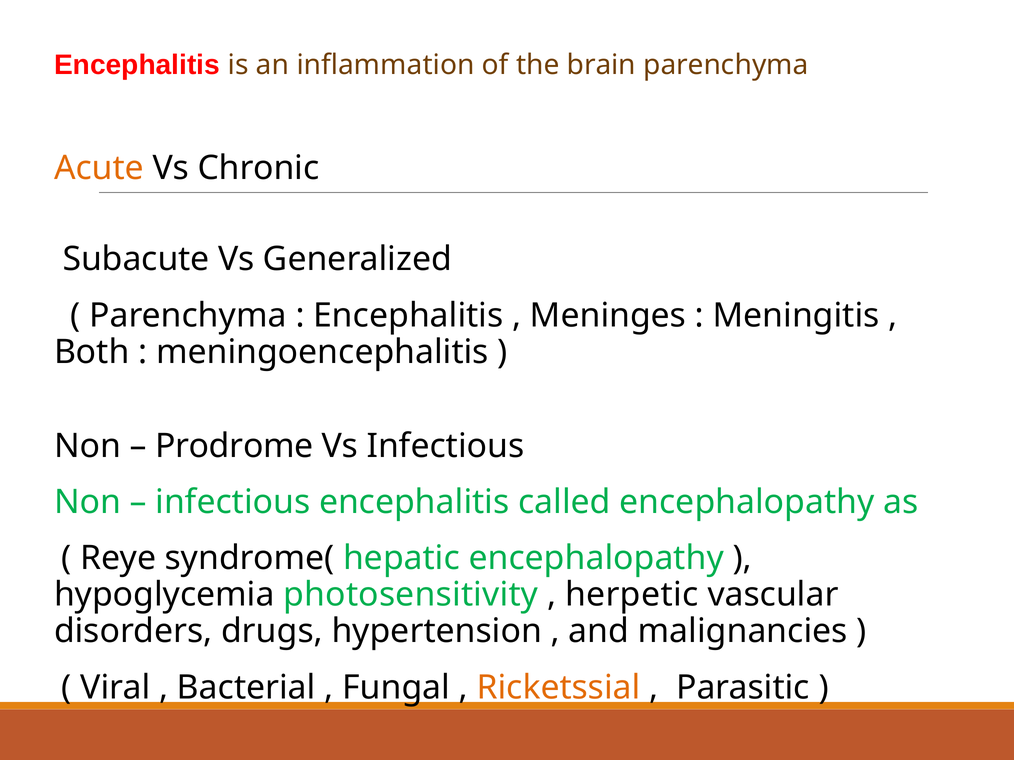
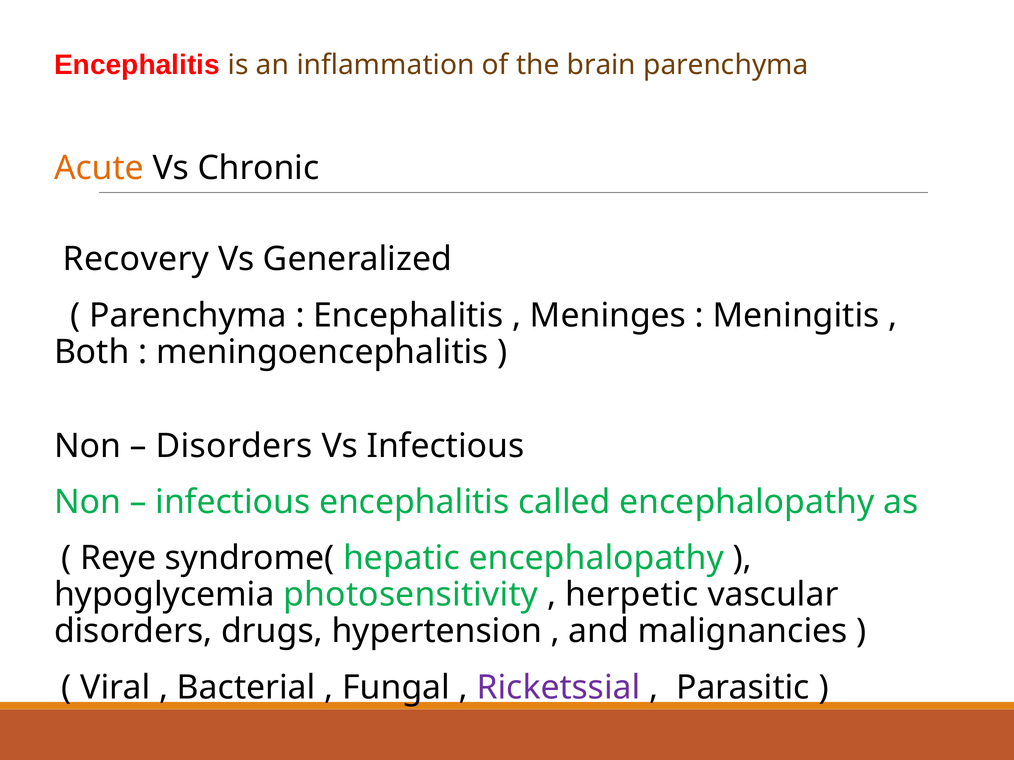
Subacute: Subacute -> Recovery (136, 259)
Prodrome: Prodrome -> Disorders (234, 446)
Ricketssial colour: orange -> purple (559, 688)
